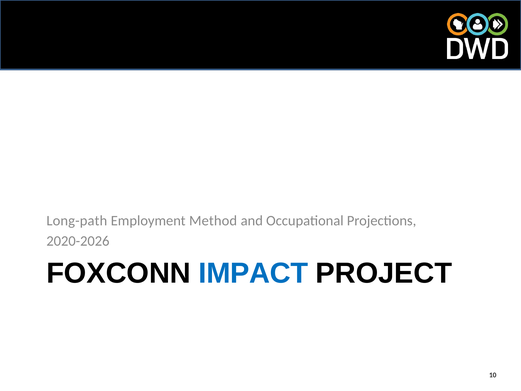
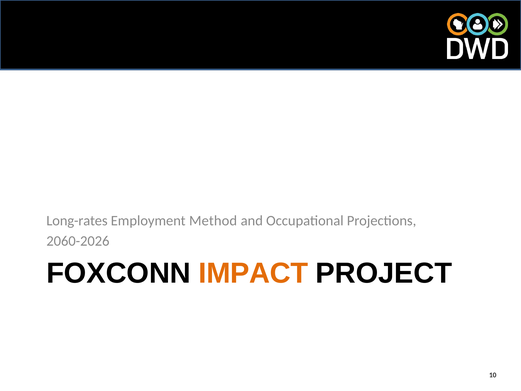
Long-path: Long-path -> Long-rates (77, 221)
2020-2026: 2020-2026 -> 2060-2026 (78, 241)
IMPACT colour: blue -> orange (253, 273)
